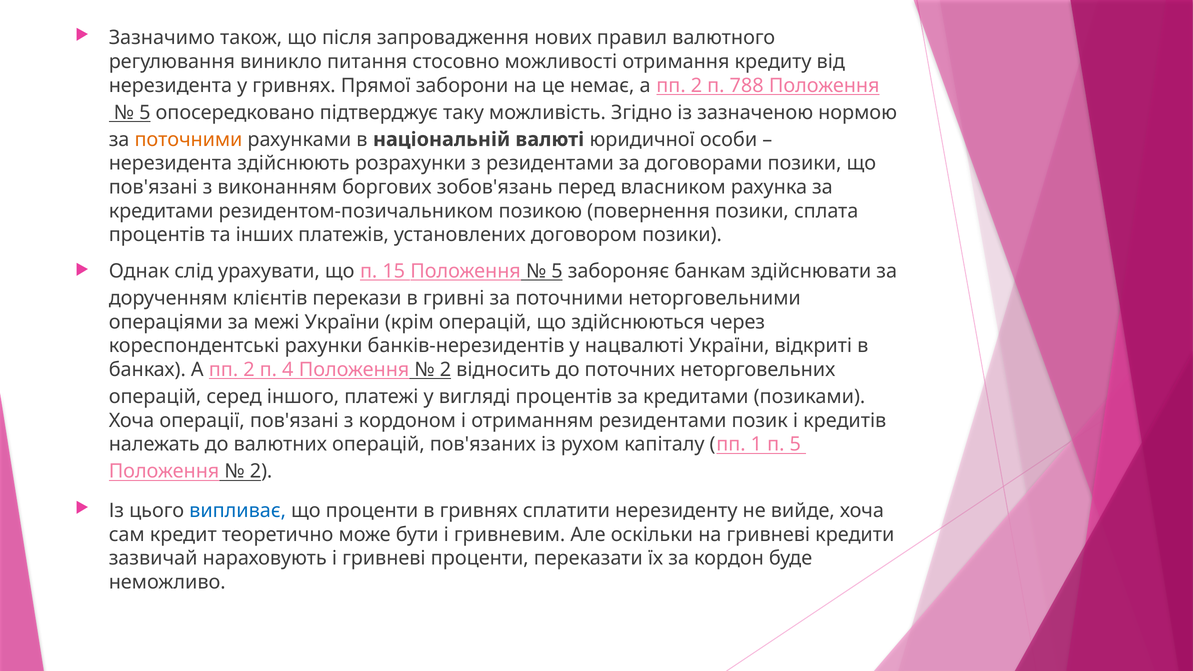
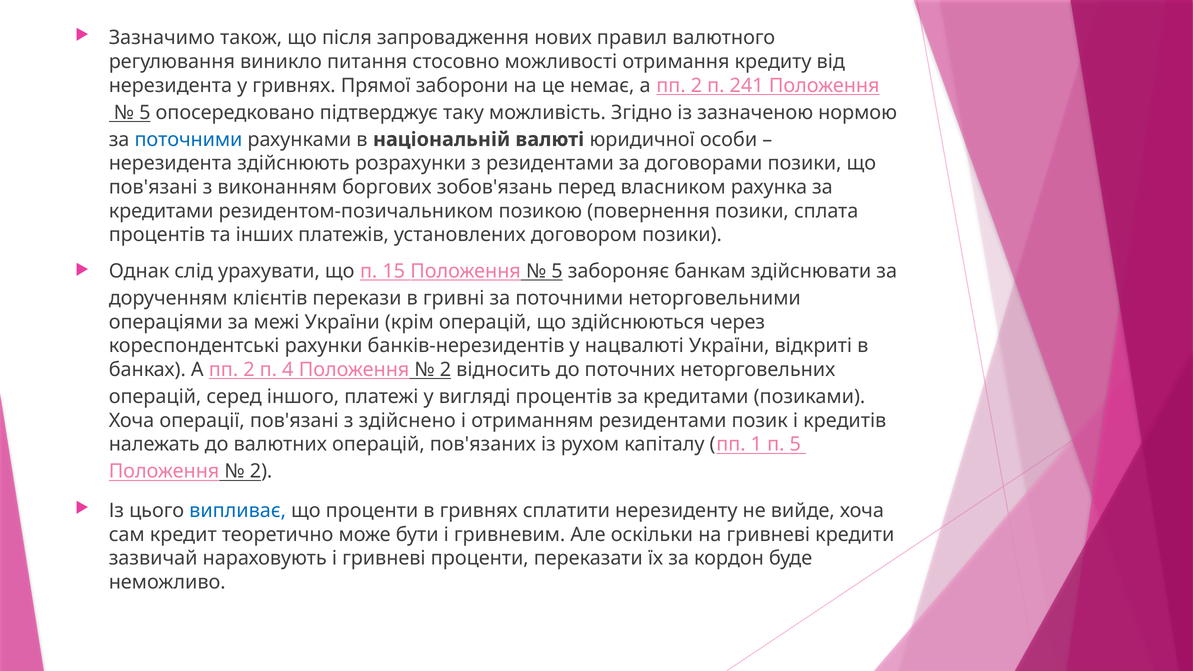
788: 788 -> 241 (747, 86)
поточними colour: orange -> blue (188, 139)
кордоном: кордоном -> здійснено (407, 421)
